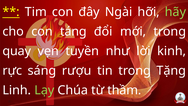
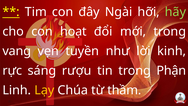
táng: táng -> hoạt (73, 31)
quay: quay -> vang (17, 51)
Tặng: Tặng -> Phận (171, 71)
Lạy colour: light green -> yellow (44, 90)
